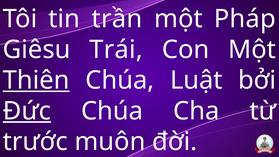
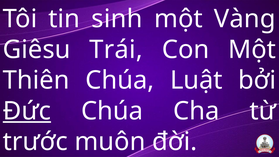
trần: trần -> sinh (117, 19)
Pháp: Pháp -> Vàng (245, 19)
Thiên underline: present -> none (36, 80)
